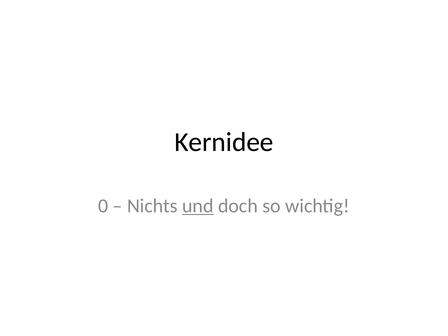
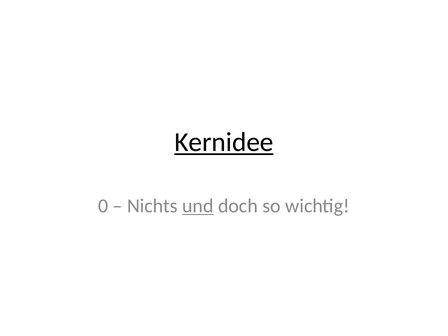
Kernidee underline: none -> present (224, 142)
